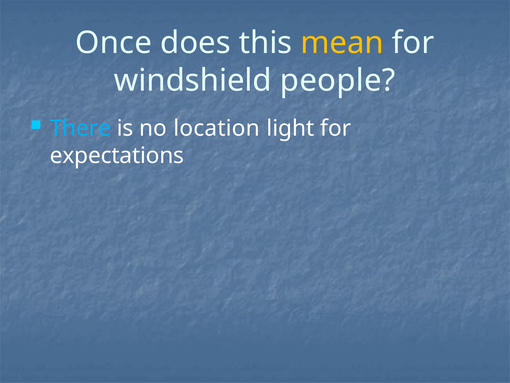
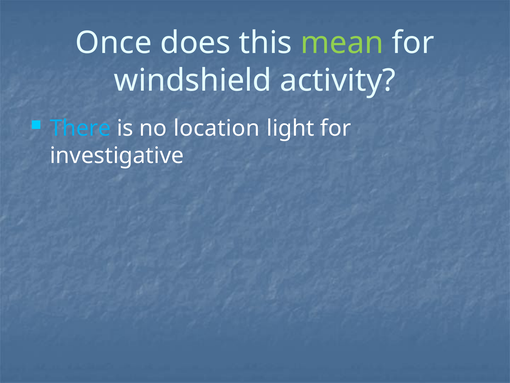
mean colour: yellow -> light green (342, 43)
people: people -> activity (338, 80)
expectations: expectations -> investigative (117, 155)
